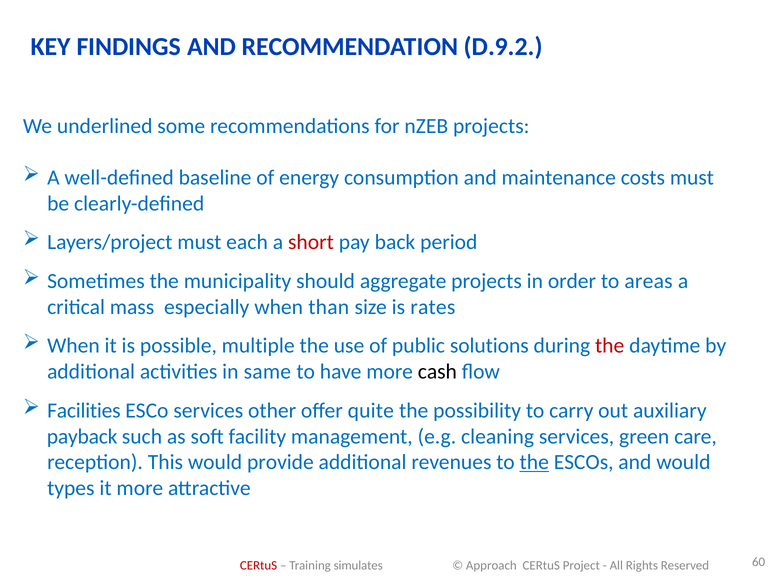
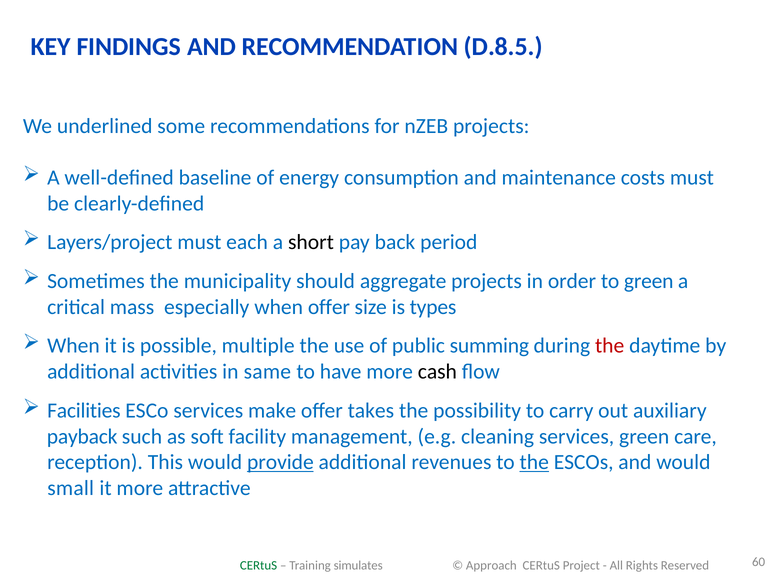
D.9.2: D.9.2 -> D.8.5 (503, 46)
short colour: red -> black (311, 242)
to areas: areas -> green (649, 281)
when than: than -> offer (329, 307)
rates: rates -> types (433, 307)
solutions: solutions -> summing (489, 346)
other: other -> make (272, 411)
quite: quite -> takes (371, 411)
provide underline: none -> present (280, 462)
types: types -> small (71, 488)
CERtuS colour: red -> green (259, 565)
